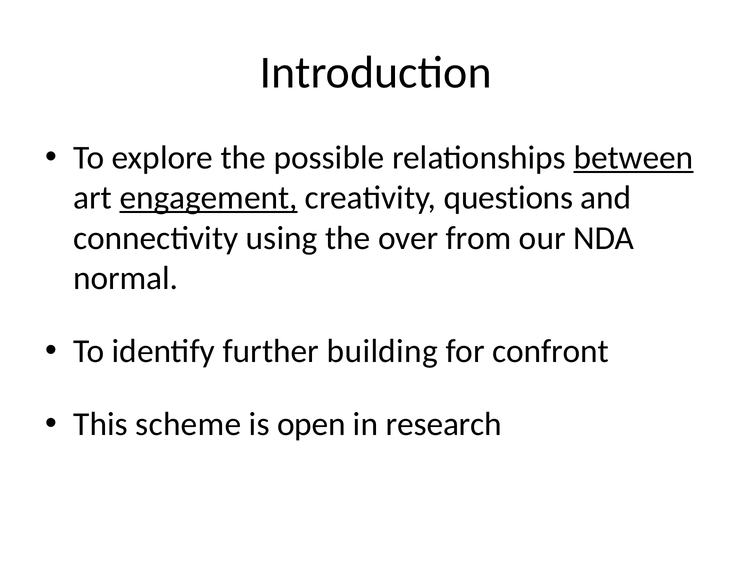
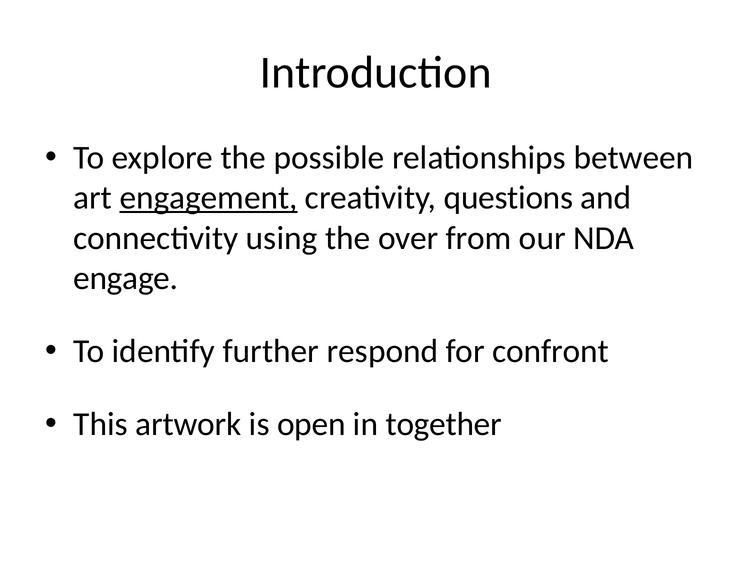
between underline: present -> none (633, 158)
normal: normal -> engage (126, 278)
building: building -> respond (383, 351)
scheme: scheme -> artwork (188, 424)
research: research -> together (444, 424)
